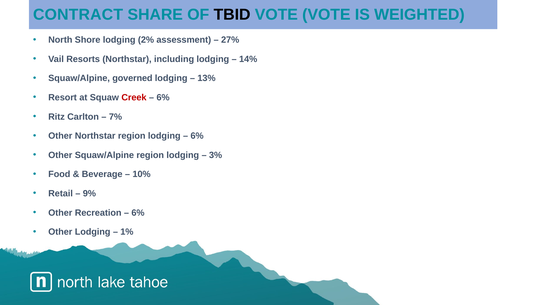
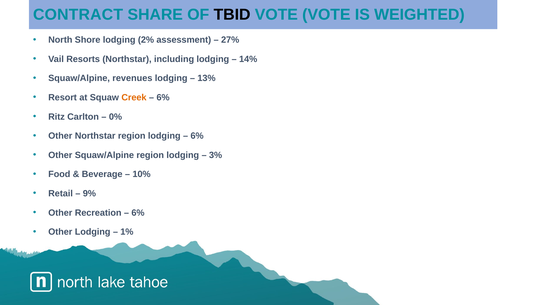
governed: governed -> revenues (132, 78)
Creek colour: red -> orange (134, 98)
7%: 7% -> 0% (115, 117)
